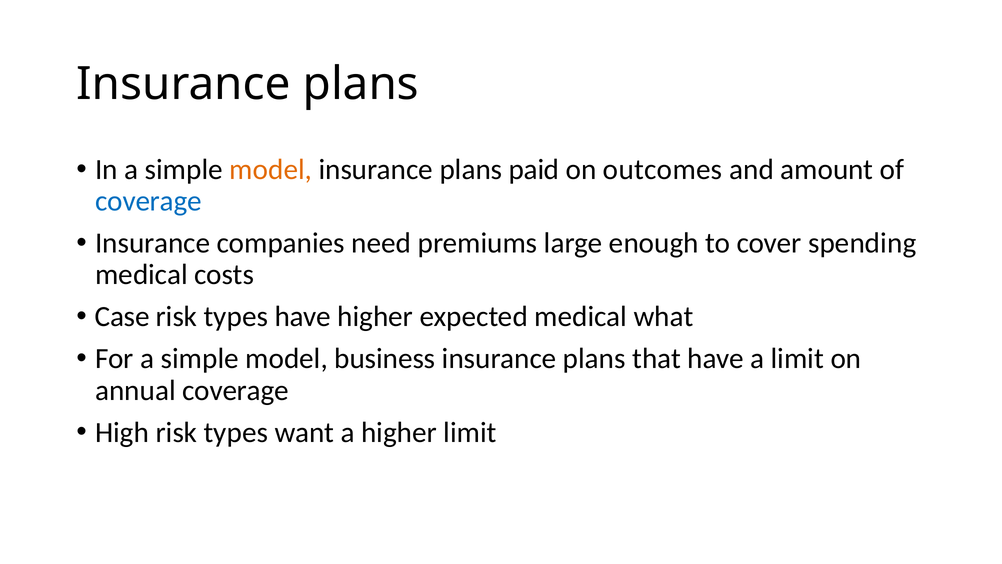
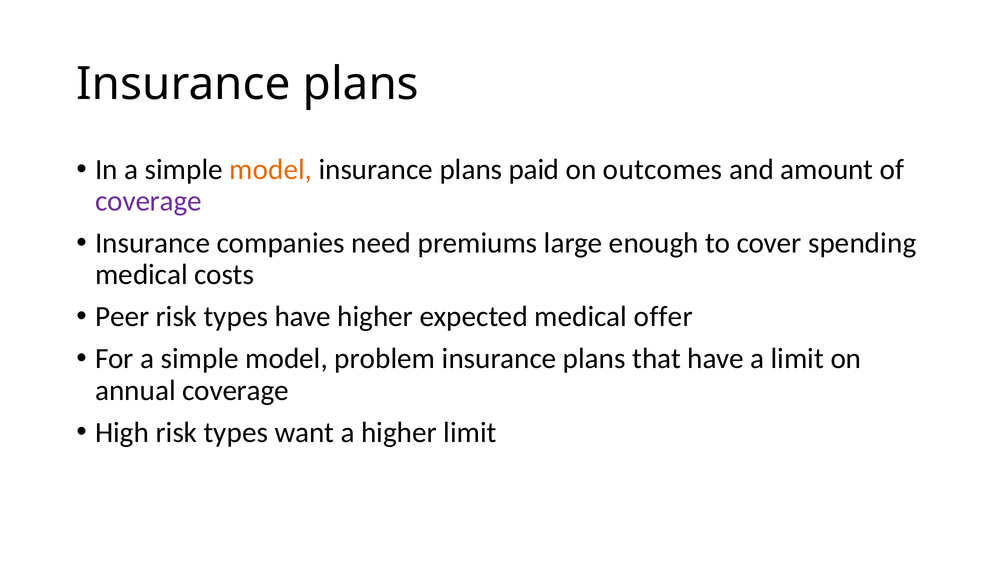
coverage colour: blue -> purple (148, 201)
Case: Case -> Peer (122, 317)
what: what -> offer (663, 317)
business: business -> problem (385, 359)
